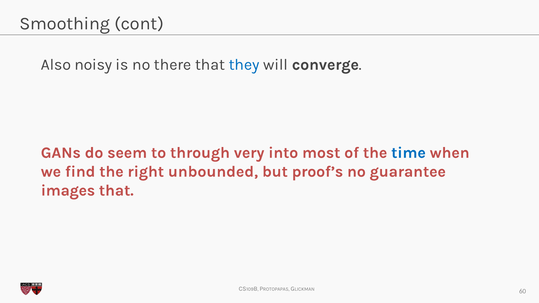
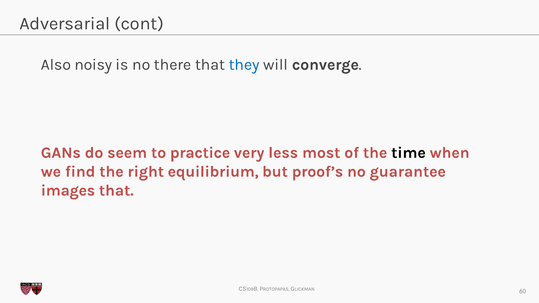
Smoothing: Smoothing -> Adversarial (65, 24)
through: through -> practice (200, 153)
into: into -> less (283, 153)
time colour: blue -> black (408, 153)
unbounded: unbounded -> equilibrium (213, 172)
